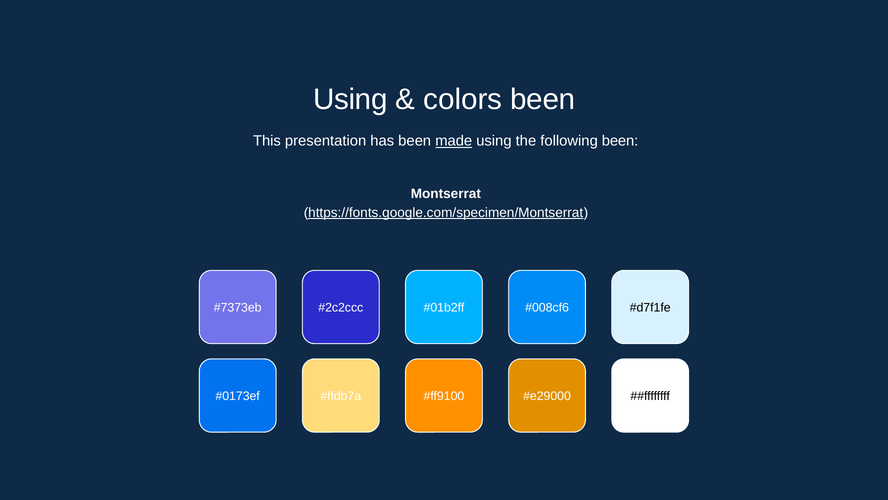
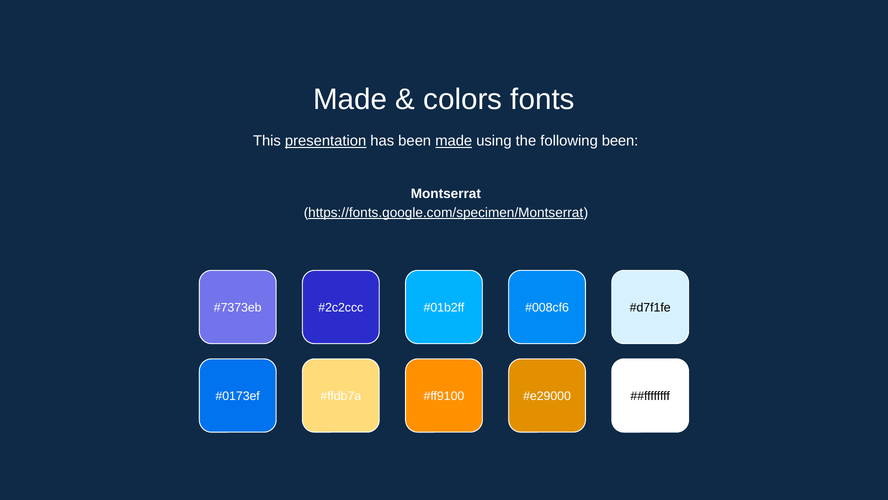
Using: Using -> Made (350, 99)
colors been: been -> fonts (543, 99)
presentation underline: none -> present (326, 141)
